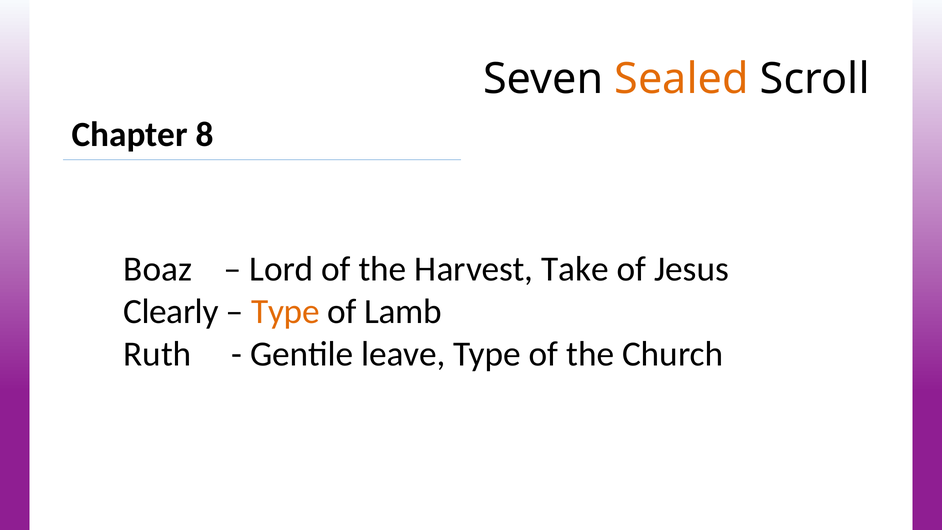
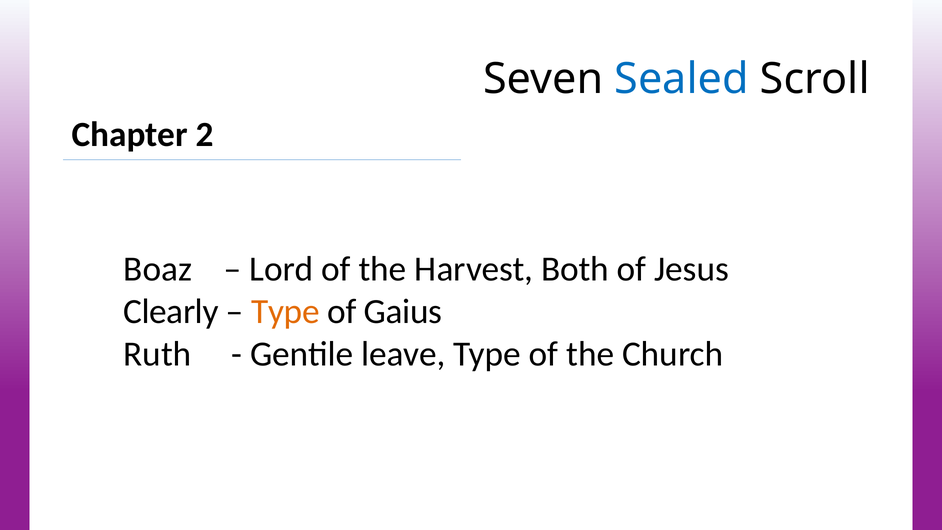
Sealed colour: orange -> blue (682, 79)
8: 8 -> 2 (205, 135)
Take: Take -> Both (575, 269)
Lamb: Lamb -> Gaius (403, 311)
